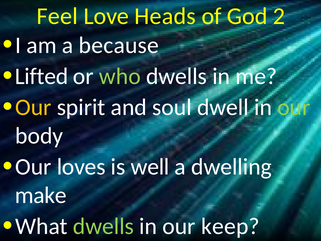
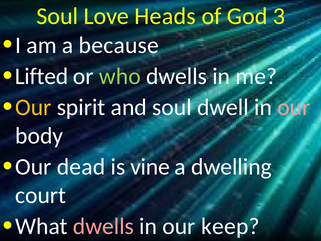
Feel: Feel -> Soul (57, 16)
2: 2 -> 3 (279, 16)
our colour: light green -> pink (294, 107)
loves: loves -> dead (81, 167)
well: well -> vine (150, 167)
make: make -> court (41, 195)
dwells colour: light green -> pink (103, 226)
